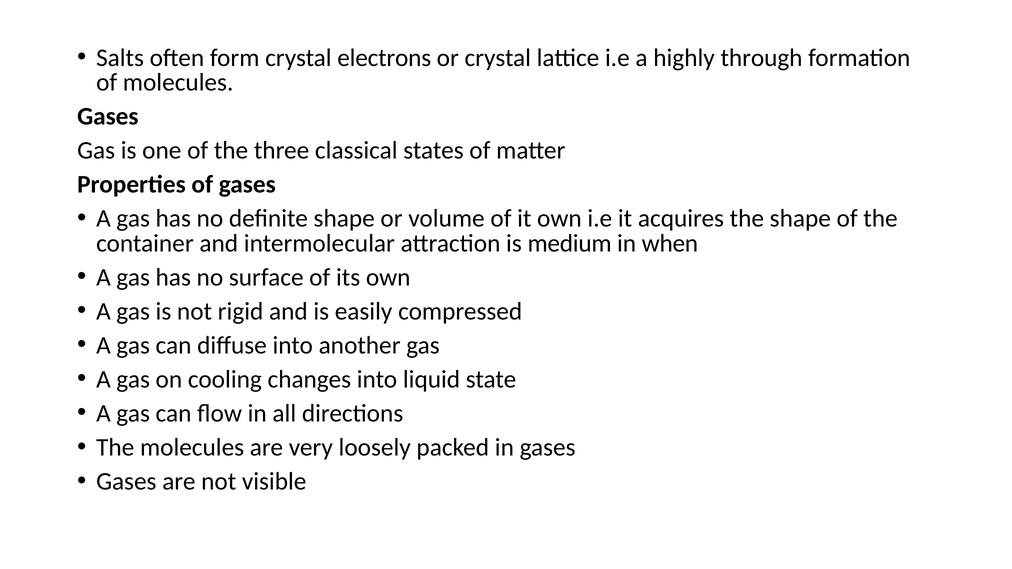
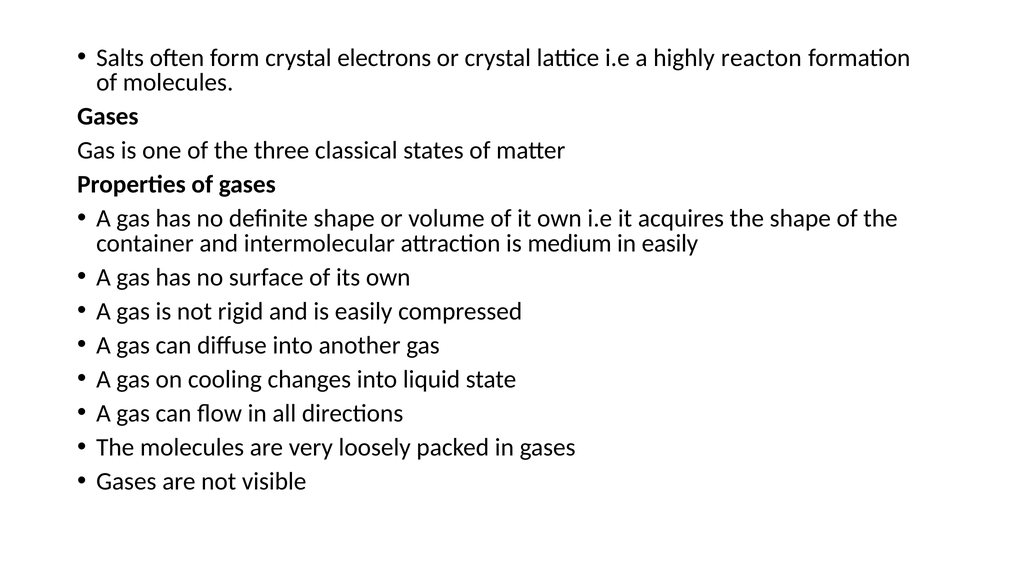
through: through -> reacton (761, 58)
in when: when -> easily (670, 243)
